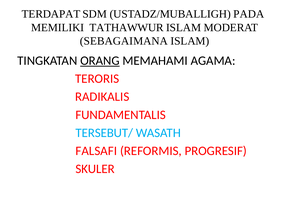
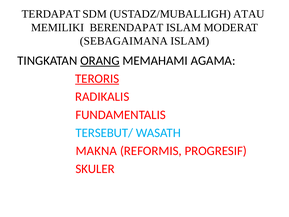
PADA: PADA -> ATAU (249, 14)
TATHAWWUR: TATHAWWUR -> BERENDAPAT (127, 28)
TERORIS underline: none -> present (97, 79)
FALSAFI: FALSAFI -> MAKNA (96, 151)
